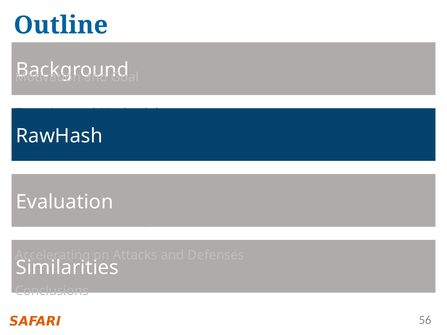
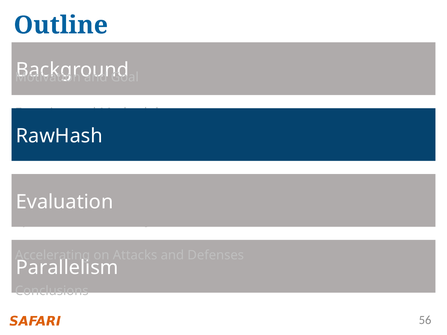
Similarities: Similarities -> Parallelism (67, 268)
